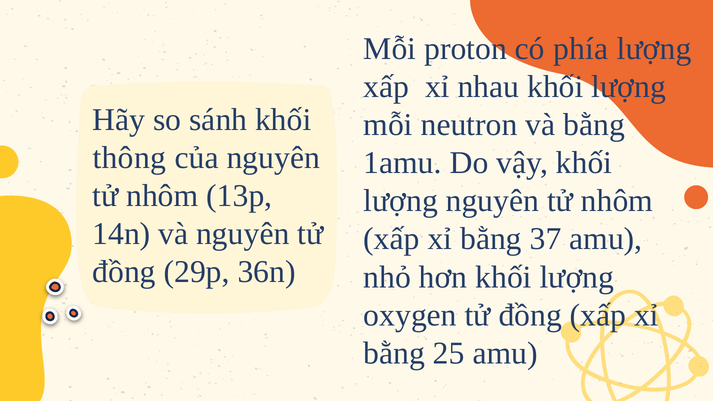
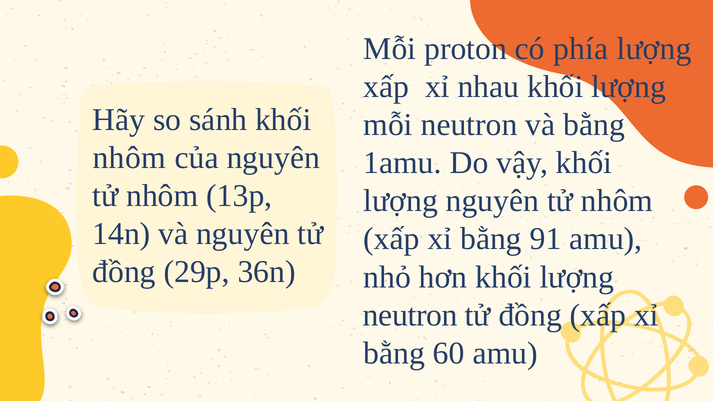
thông: thông -> nhôm (129, 158)
37: 37 -> 91 (546, 239)
oxygen: oxygen -> neutron (410, 315)
25: 25 -> 60 (449, 353)
